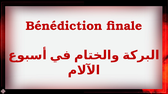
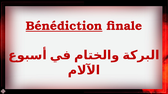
Bénédiction underline: none -> present (64, 26)
